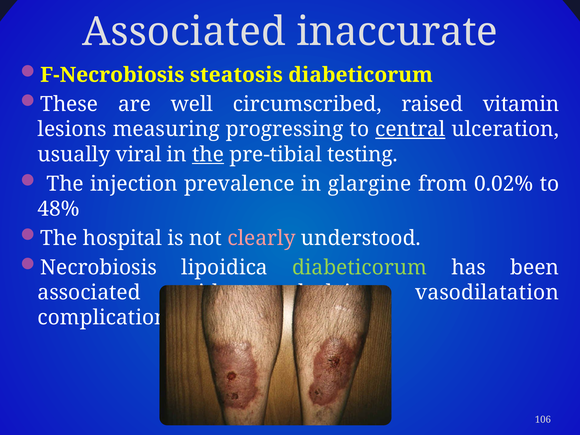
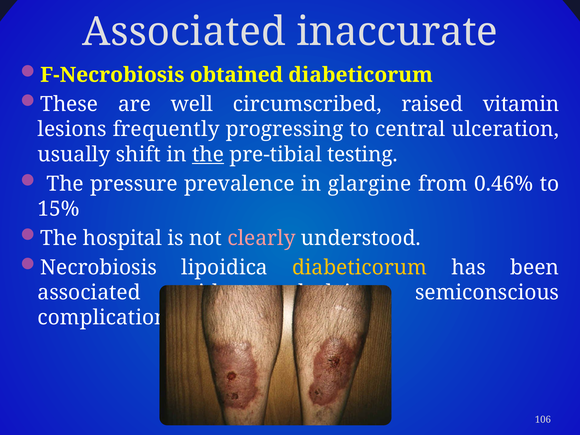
steatosis: steatosis -> obtained (236, 75)
measuring: measuring -> frequently (166, 129)
central underline: present -> none (410, 129)
viral: viral -> shift (138, 154)
injection: injection -> pressure (134, 184)
0.02%: 0.02% -> 0.46% (504, 184)
48%: 48% -> 15% (59, 209)
diabeticorum colour: light green -> yellow (360, 267)
vasodilatation: vasodilatation -> semiconscious (487, 293)
